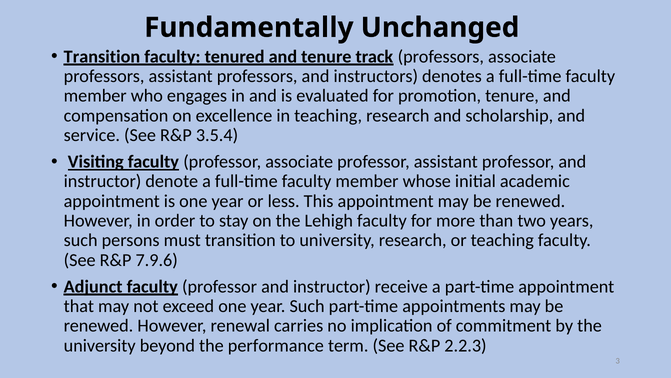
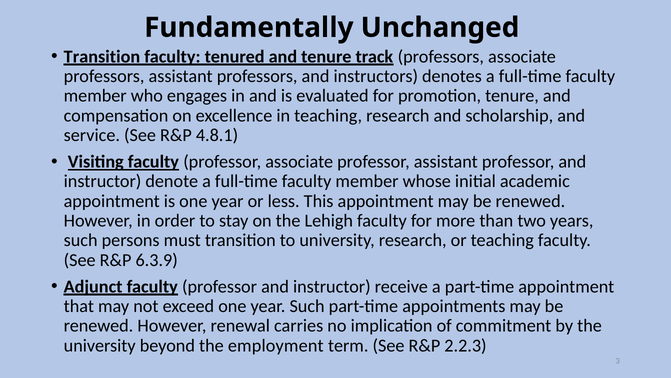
3.5.4: 3.5.4 -> 4.8.1 (217, 135)
7.9.6: 7.9.6 -> 6.3.9 (157, 260)
performance: performance -> employment (276, 345)
